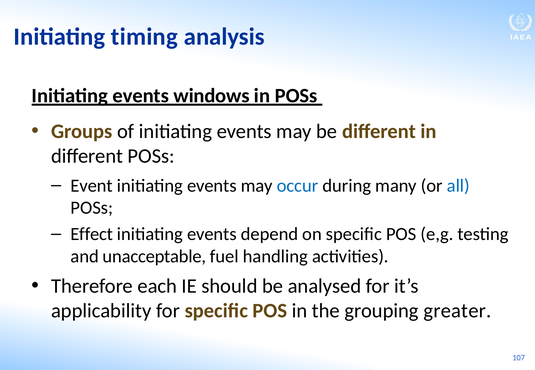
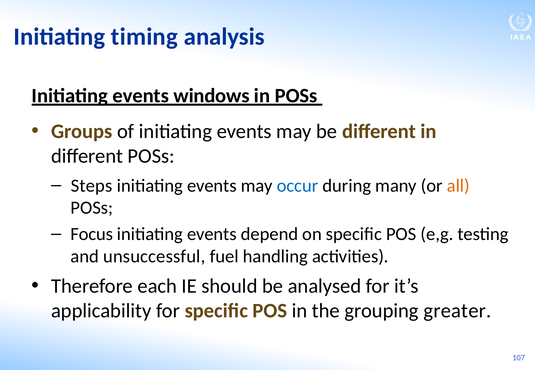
Event: Event -> Steps (92, 186)
all colour: blue -> orange (458, 186)
Effect: Effect -> Focus (92, 234)
unacceptable: unacceptable -> unsuccessful (154, 257)
